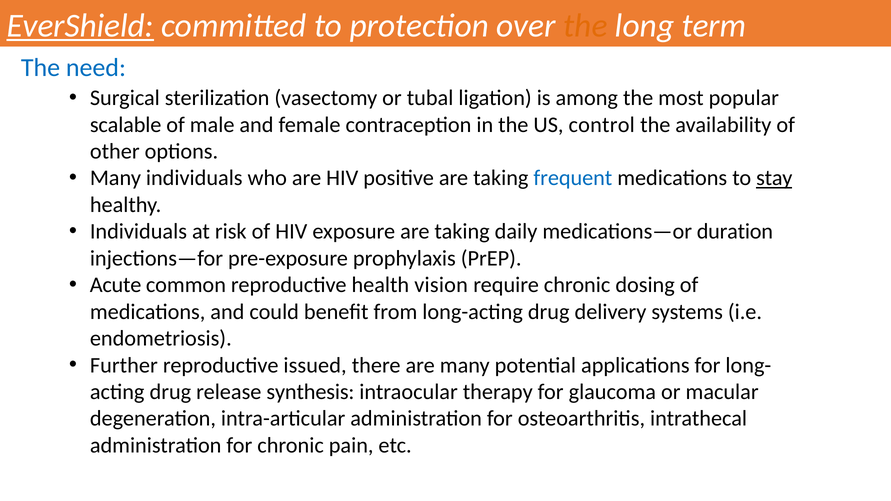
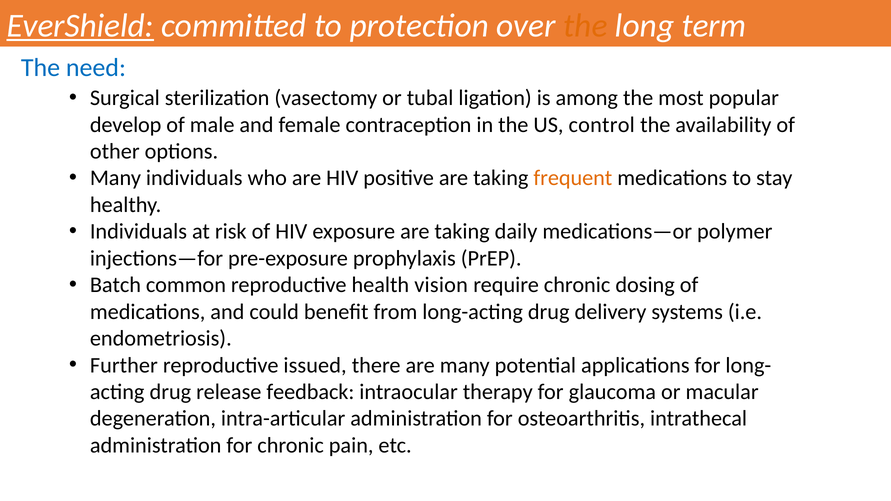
scalable: scalable -> develop (126, 125)
frequent colour: blue -> orange (573, 178)
stay underline: present -> none (774, 178)
duration: duration -> polymer (735, 232)
Acute: Acute -> Batch (115, 285)
synthesis: synthesis -> feedback (310, 392)
